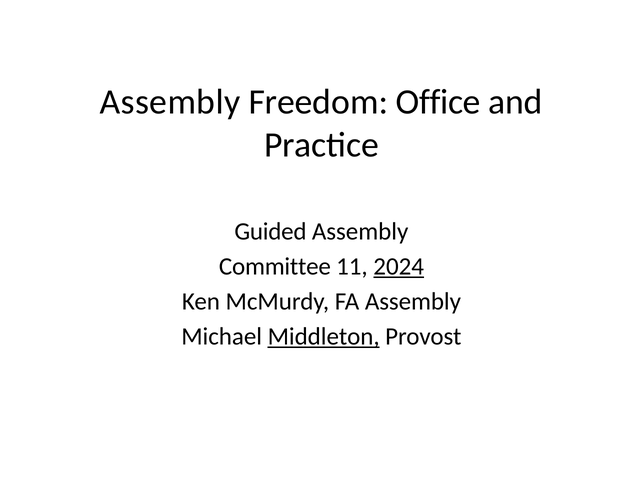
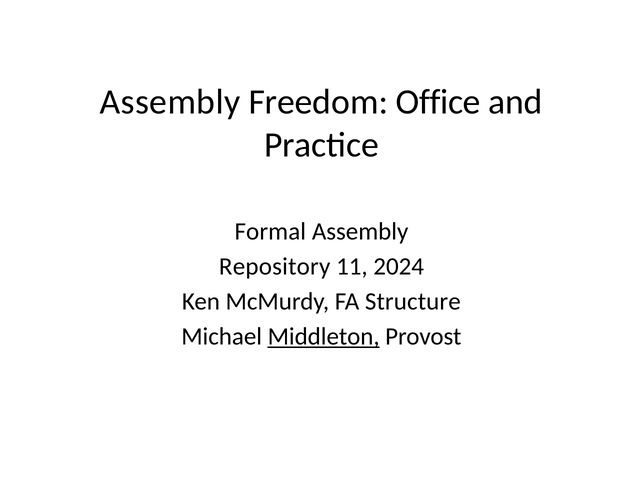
Guided: Guided -> Formal (270, 232)
Committee: Committee -> Repository (275, 267)
2024 underline: present -> none (399, 267)
FA Assembly: Assembly -> Structure (413, 302)
